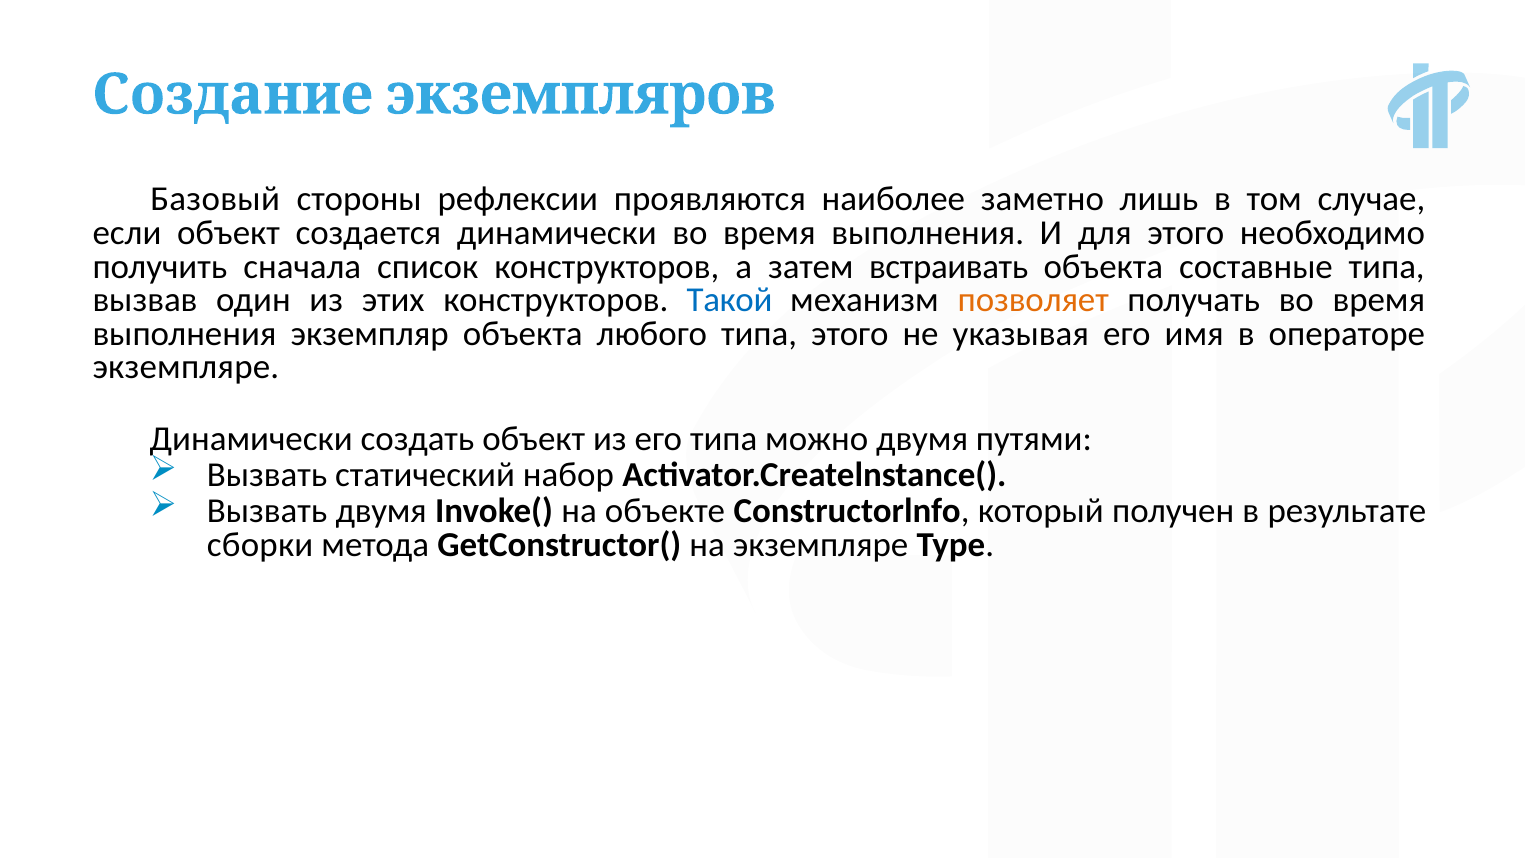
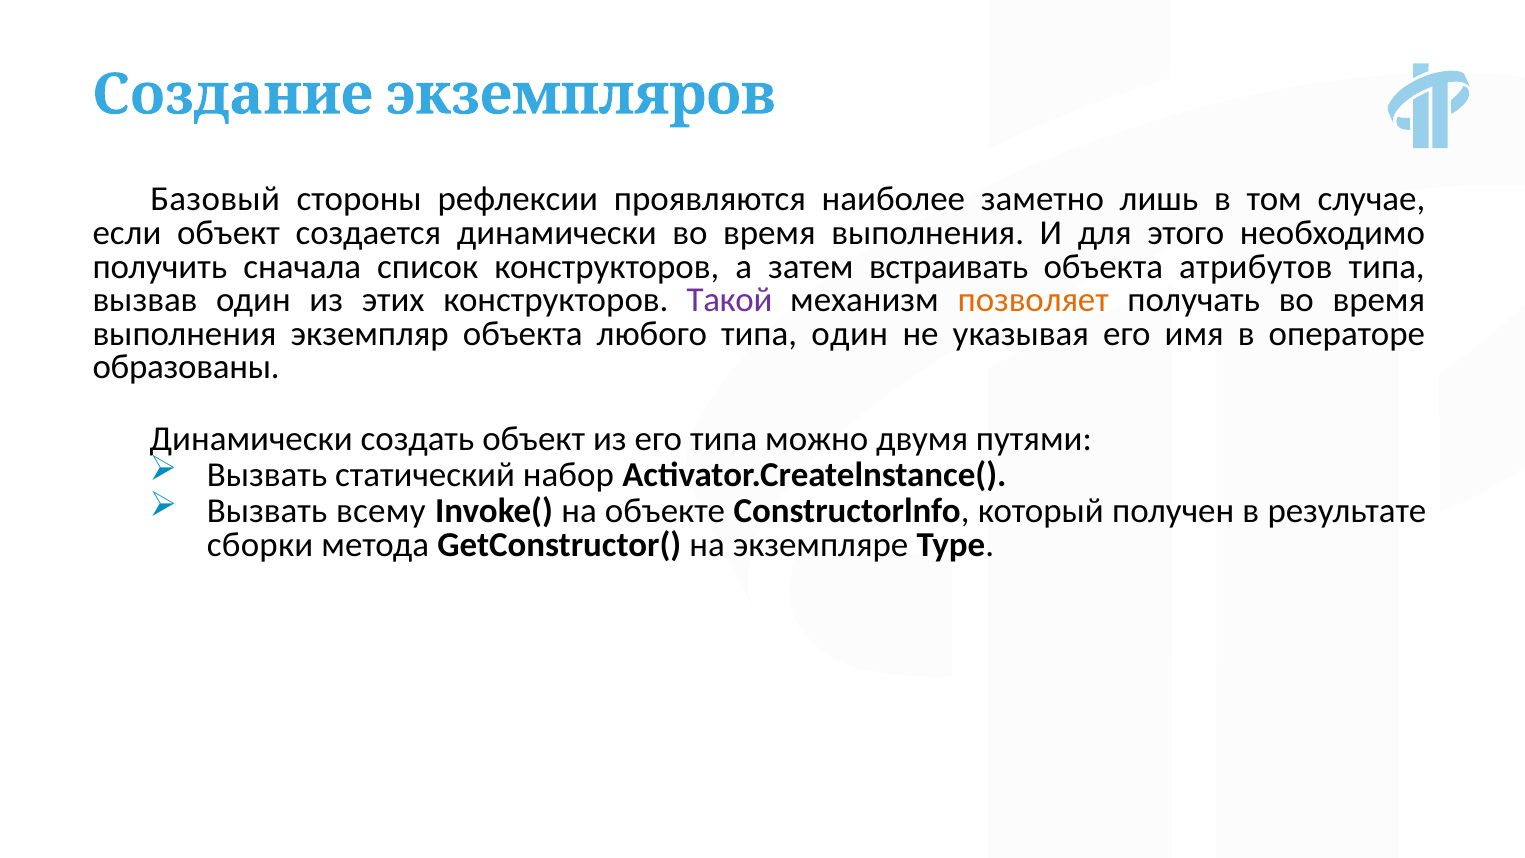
составные: составные -> атрибутов (1256, 267)
Такой colour: blue -> purple (730, 300)
типа этого: этого -> один (850, 334)
экземпляре: экземпляре -> образованы (186, 367)
Вызвать двумя: двумя -> всему (381, 511)
